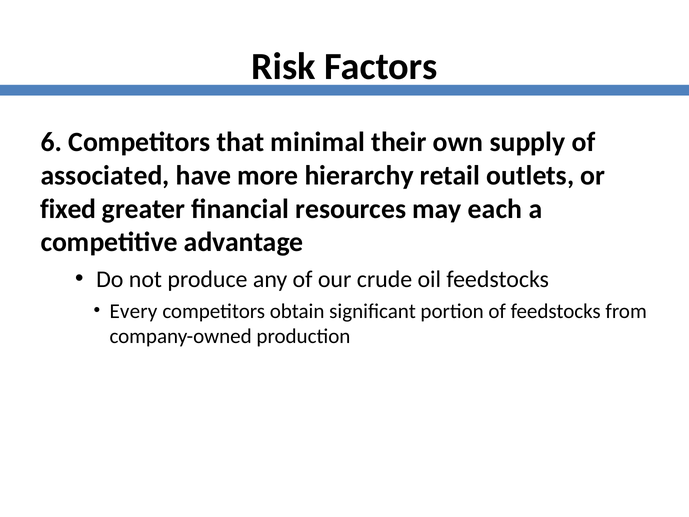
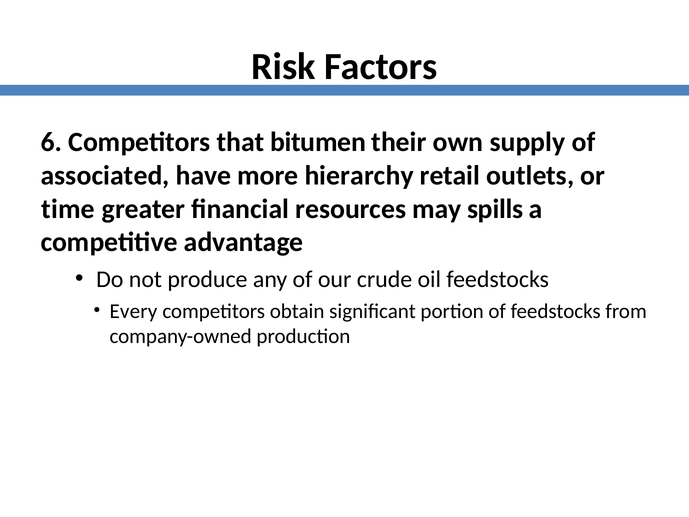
minimal: minimal -> bitumen (318, 142)
fixed: fixed -> time (68, 209)
each: each -> spills (495, 209)
